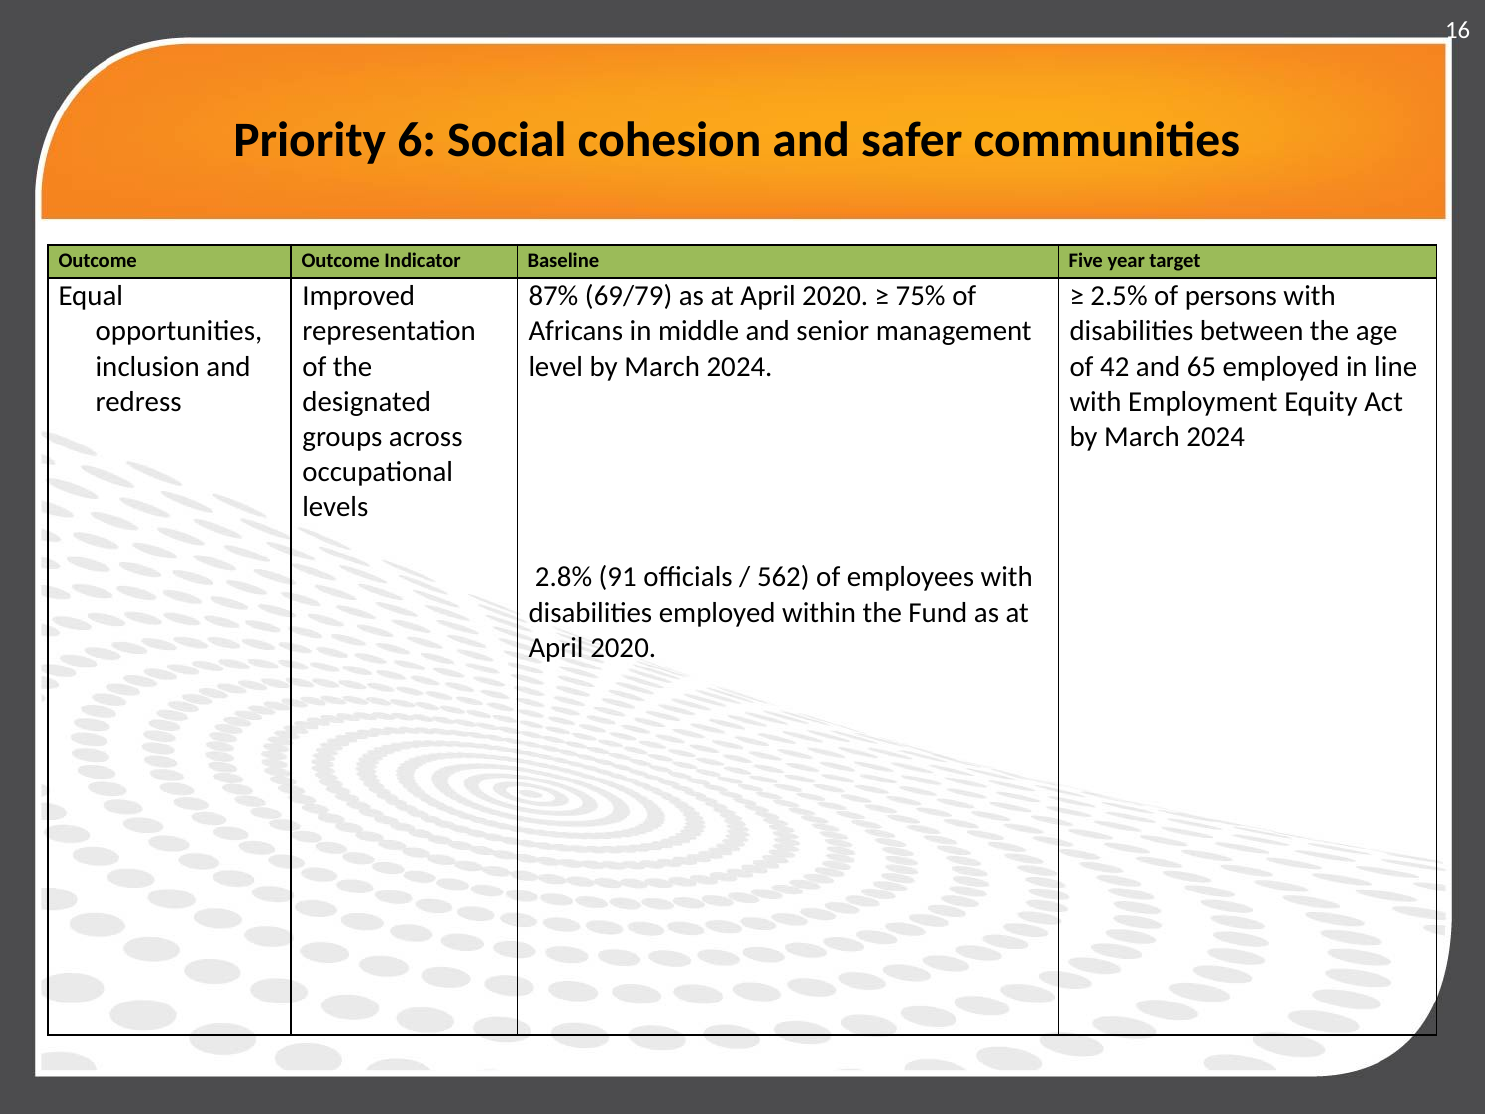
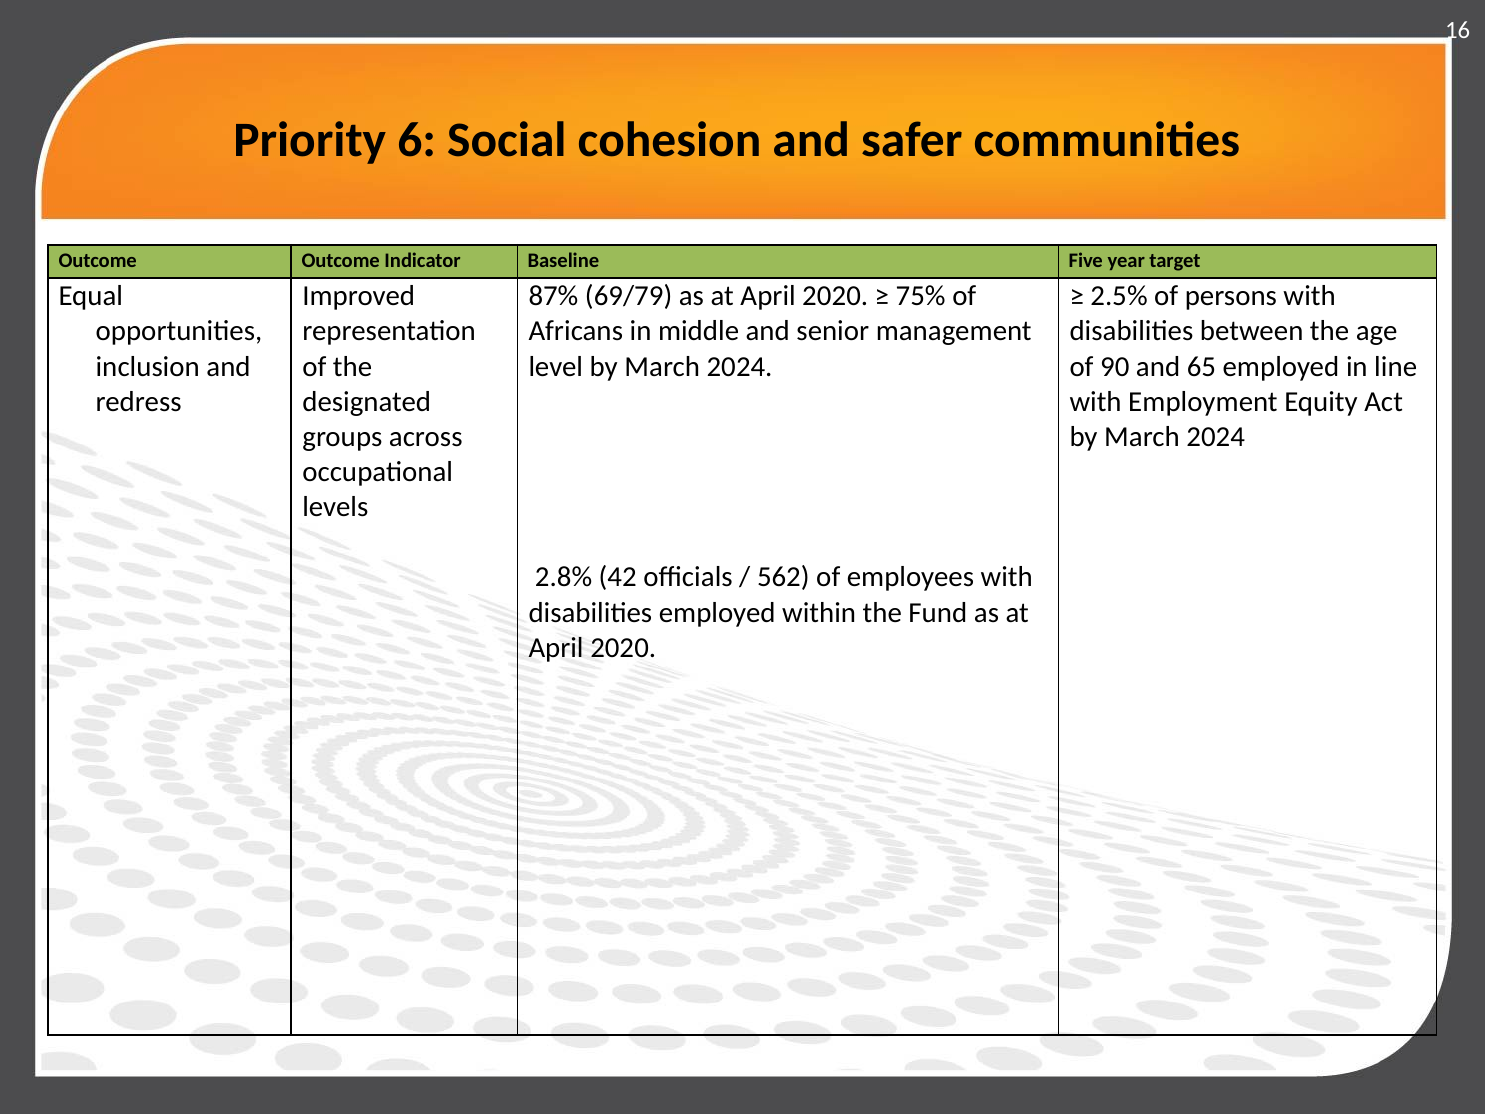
42: 42 -> 90 (1115, 366)
91: 91 -> 42 (618, 577)
